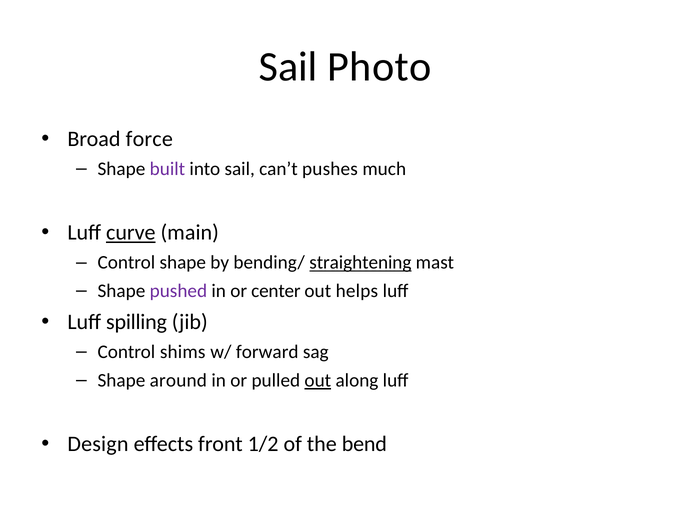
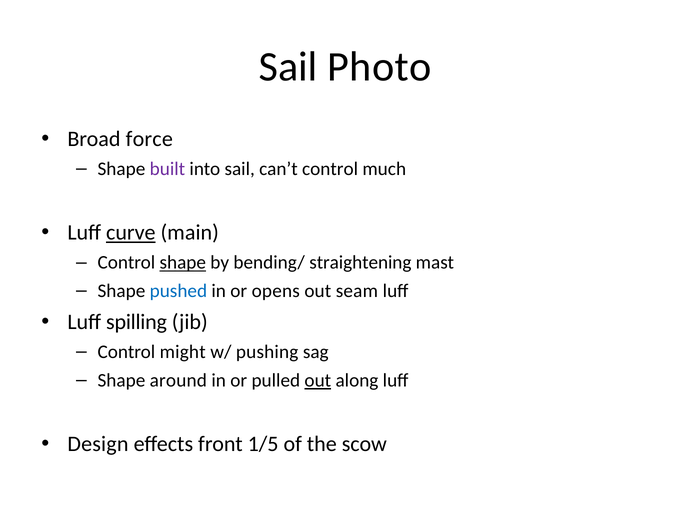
can’t pushes: pushes -> control (330, 169)
shape underline: none -> present (183, 263)
straightening underline: present -> none (360, 263)
pushed colour: purple -> blue (178, 291)
center: center -> opens (276, 291)
helps: helps -> seam (357, 291)
shims: shims -> might (183, 352)
forward: forward -> pushing (267, 352)
1/2: 1/2 -> 1/5 (263, 444)
bend: bend -> scow (364, 444)
